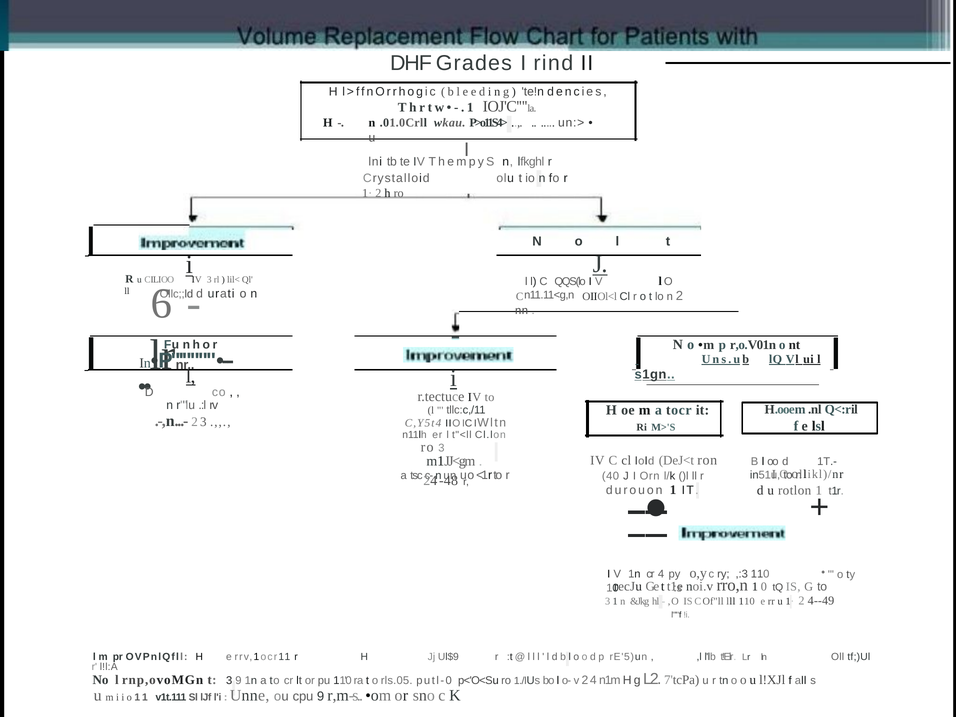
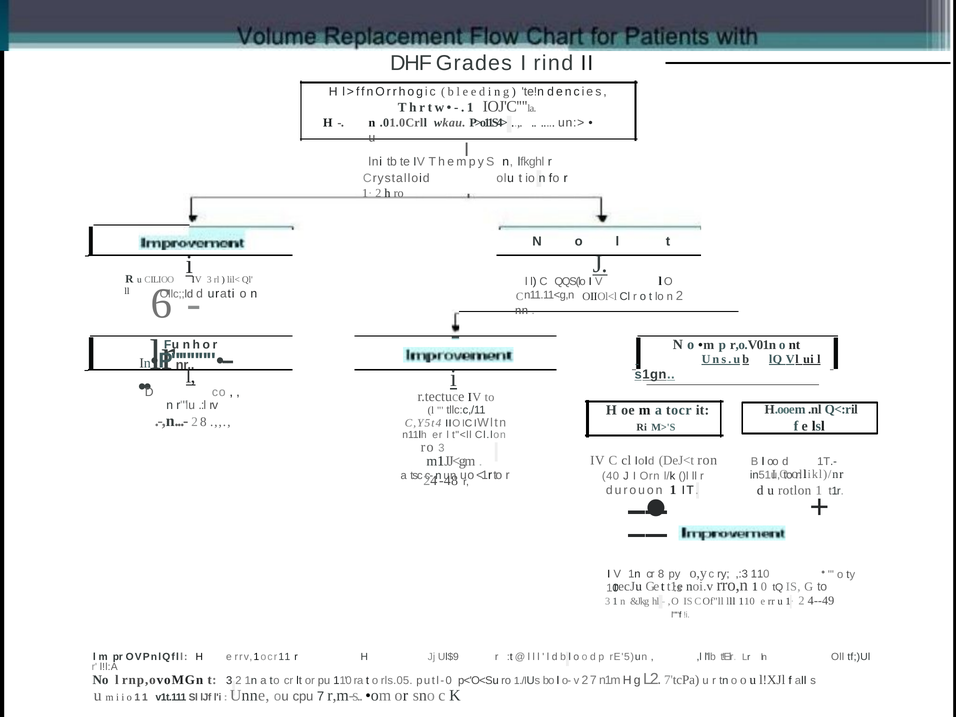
2 3: 3 -> 8 (203, 422)
cr 4: 4 -> 8 (661, 574)
3 9: 9 -> 2 (238, 680)
2 4: 4 -> 7 (593, 680)
cpu 9: 9 -> 7 (321, 697)
